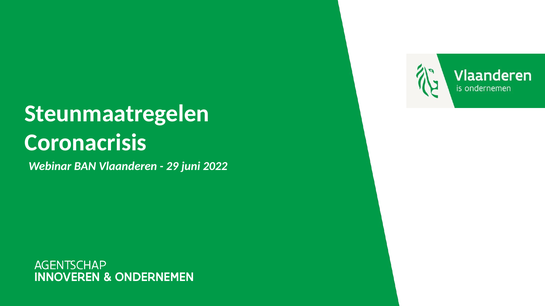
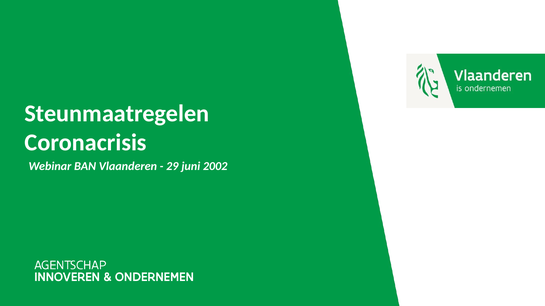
2022: 2022 -> 2002 (215, 167)
